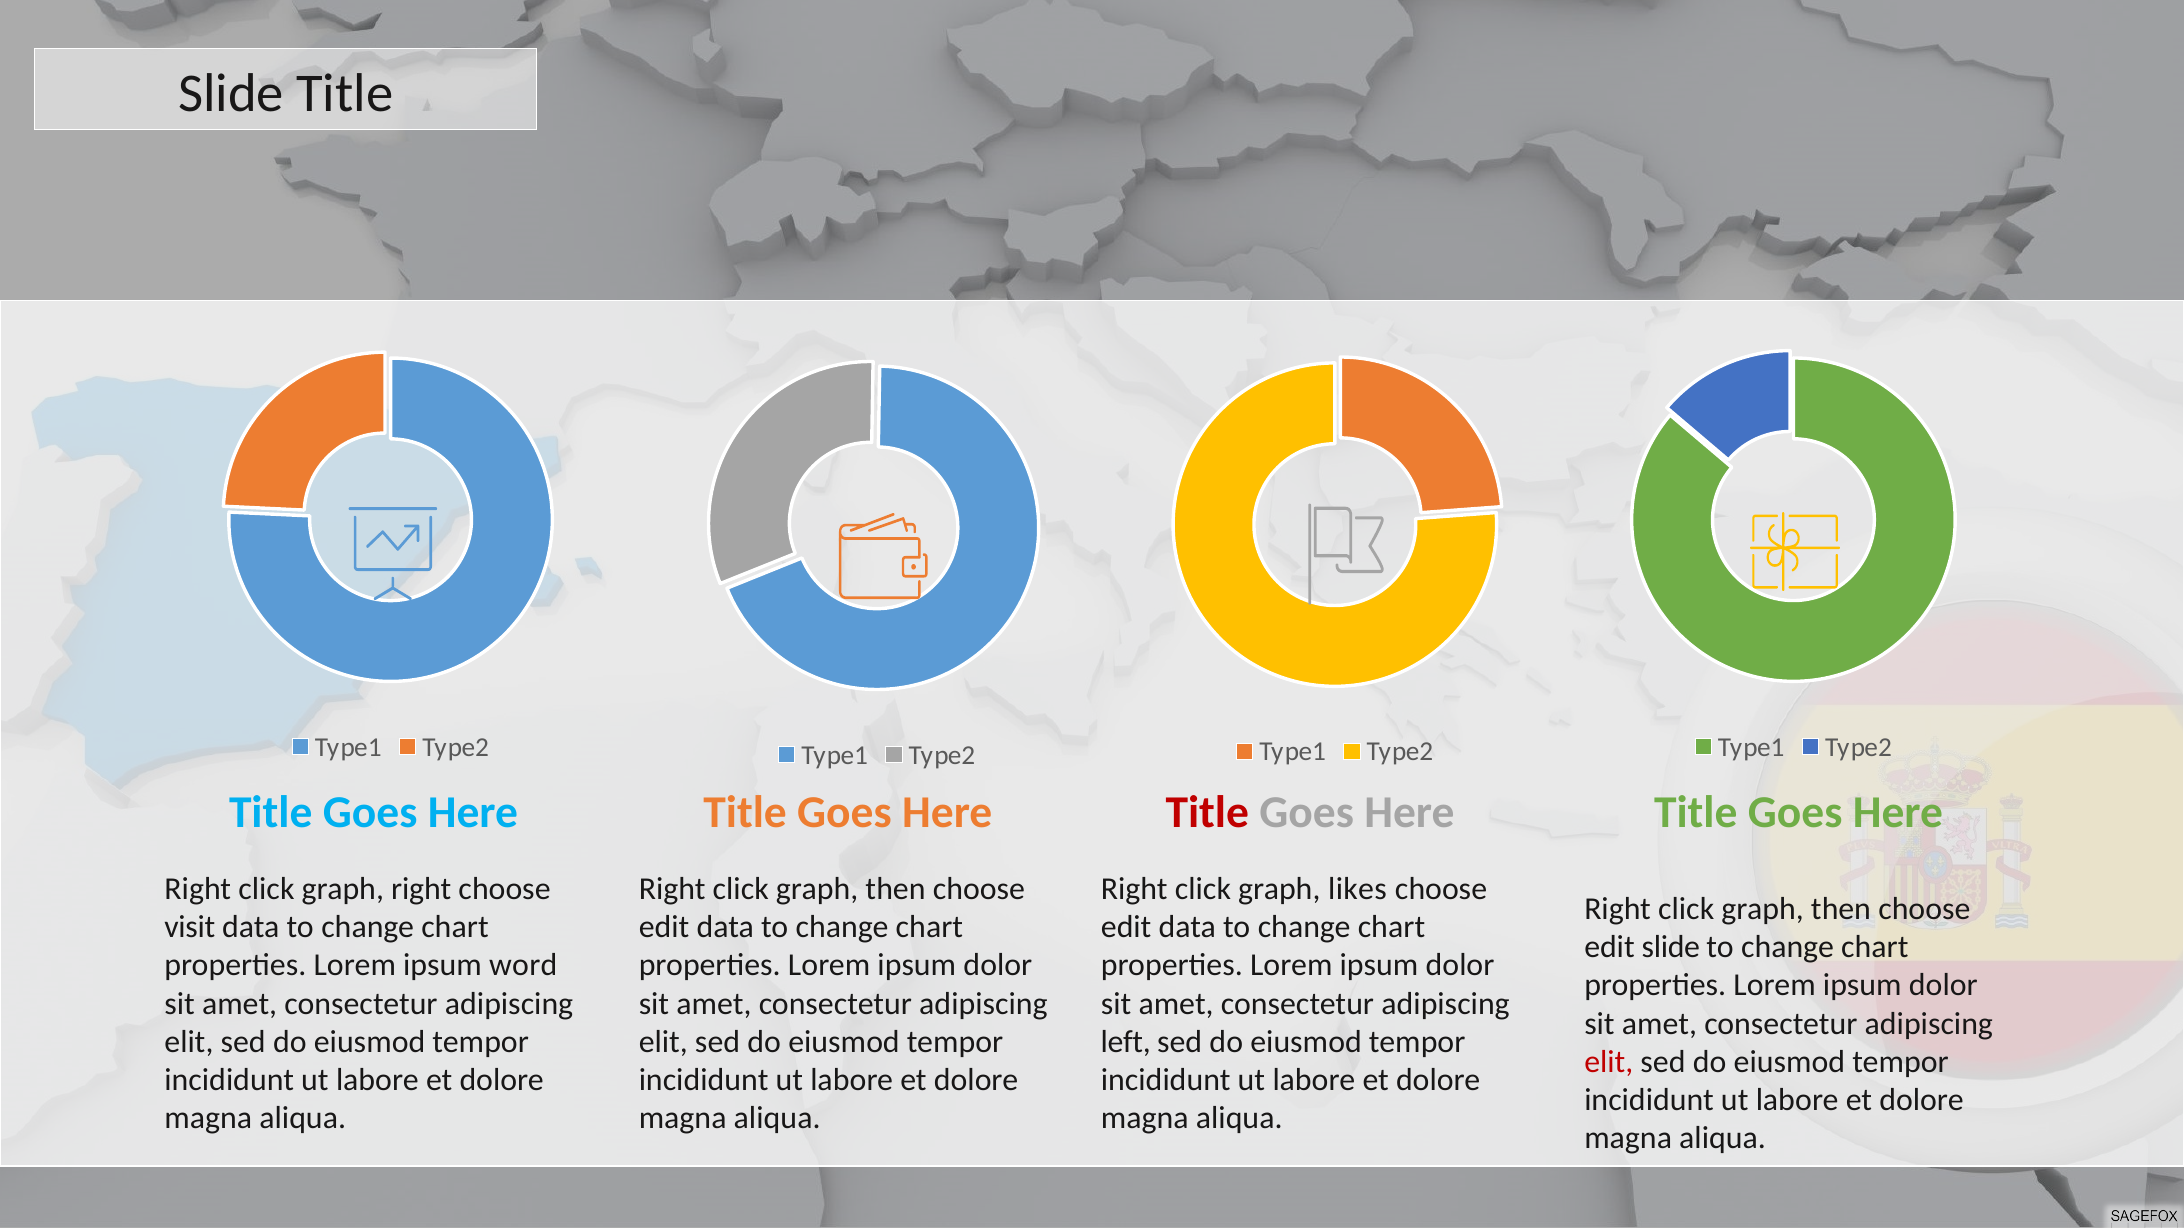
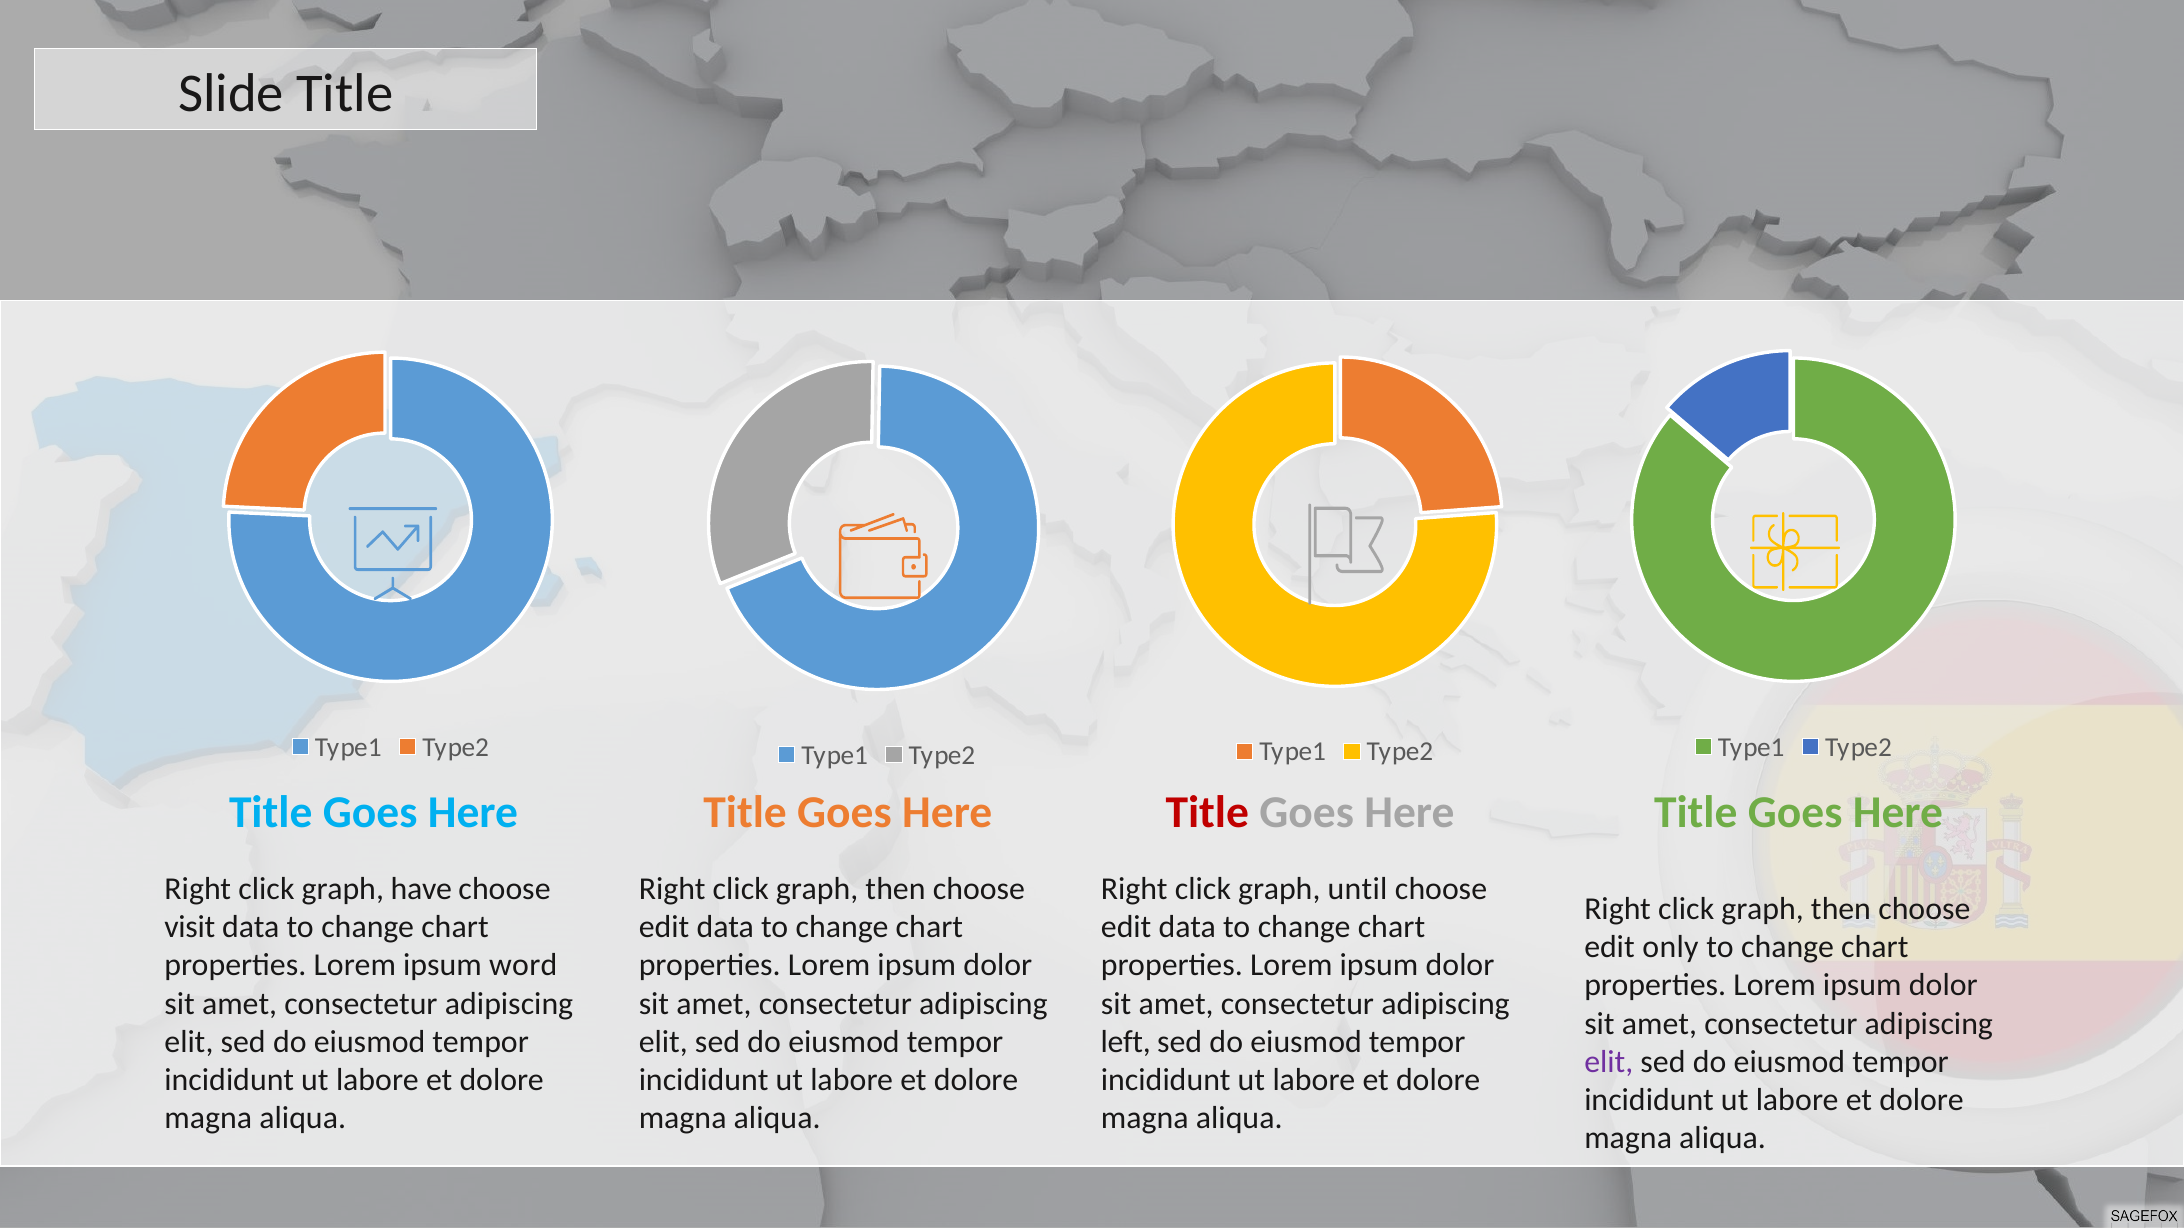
graph right: right -> have (421, 889)
likes: likes -> until (1357, 889)
edit slide: slide -> only (1671, 947)
elit colour: red -> purple (1609, 1062)
